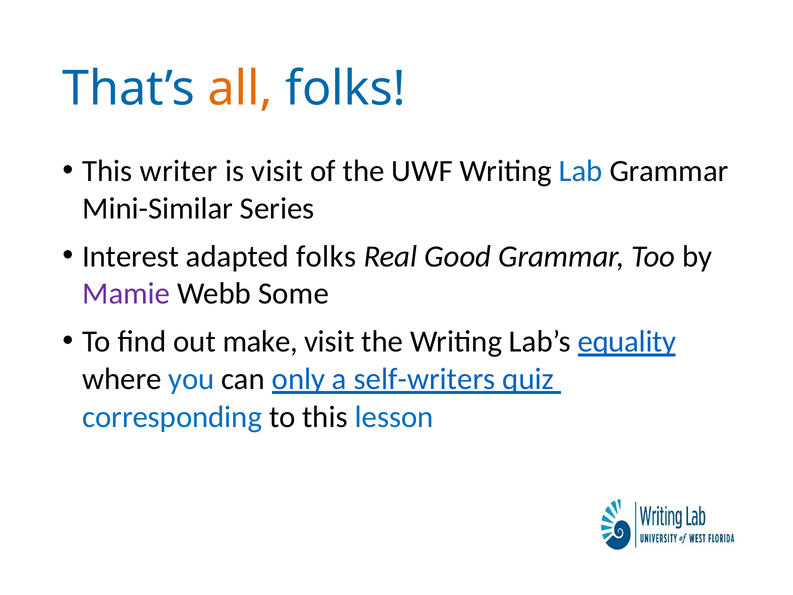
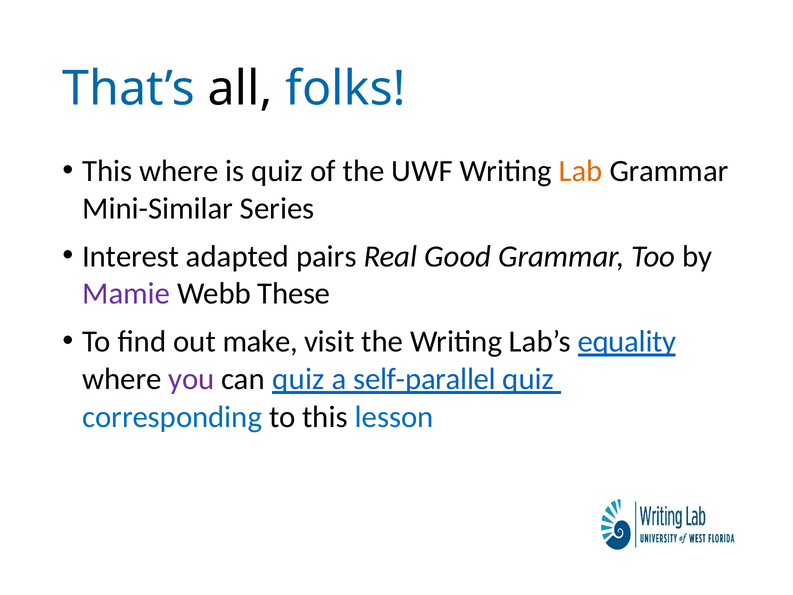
all colour: orange -> black (240, 89)
This writer: writer -> where (179, 171)
is visit: visit -> quiz (277, 171)
Lab colour: blue -> orange (581, 171)
adapted folks: folks -> pairs (326, 256)
Some: Some -> These (294, 293)
you colour: blue -> purple (191, 379)
can only: only -> quiz (298, 379)
self-writers: self-writers -> self-parallel (425, 379)
